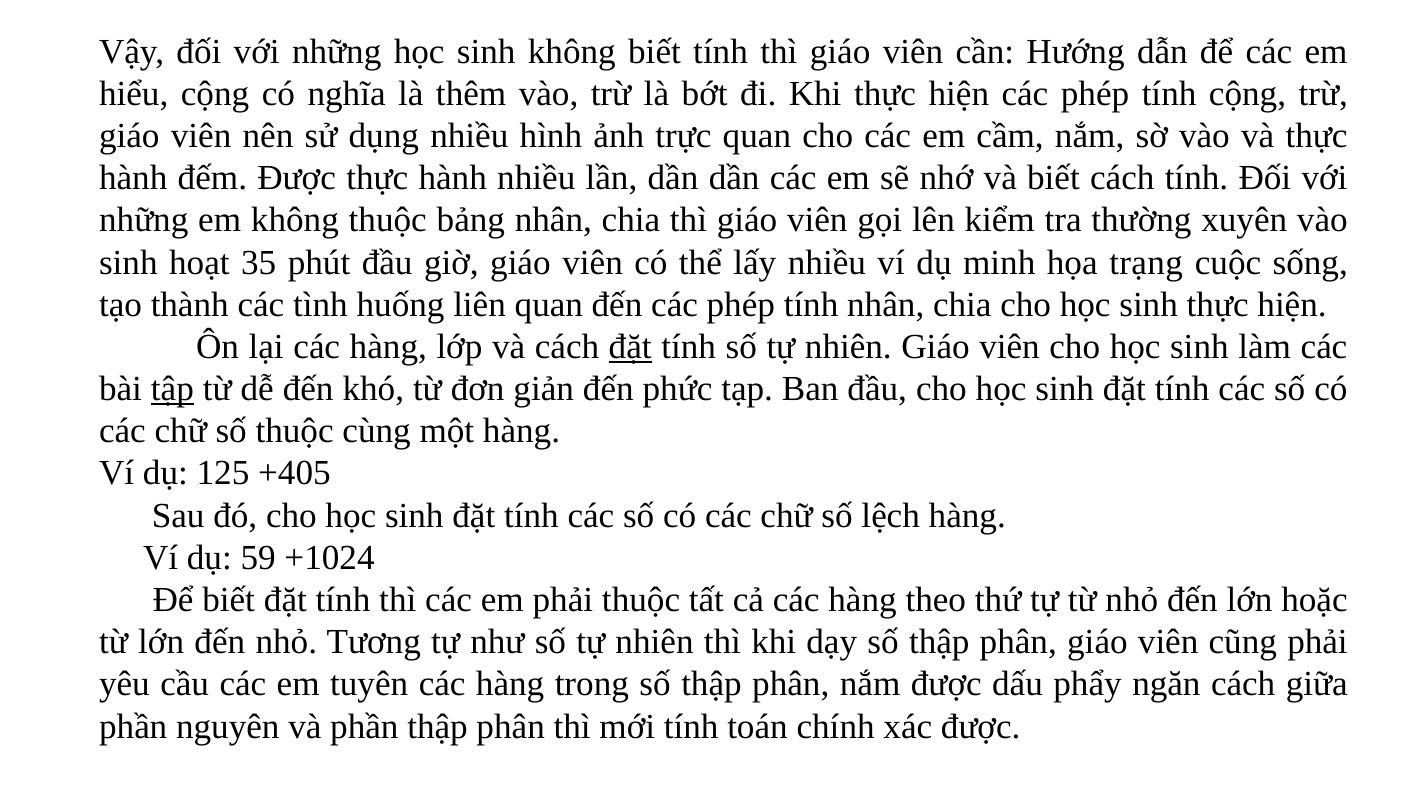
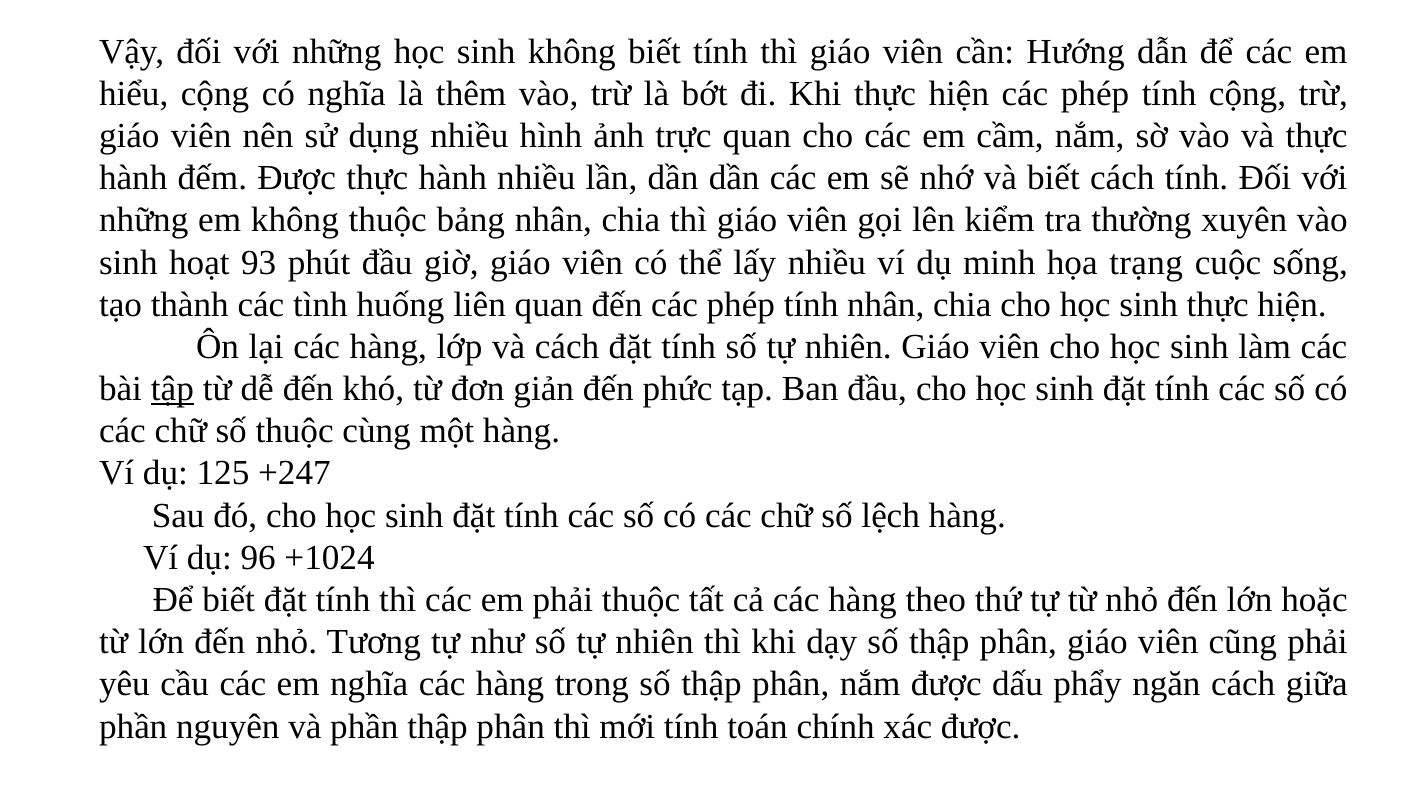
35: 35 -> 93 (259, 262)
đặt underline: present -> none (630, 347)
+405: +405 -> +247 (294, 473)
59: 59 -> 96 (258, 558)
em tuyên: tuyên -> nghĩa (369, 684)
